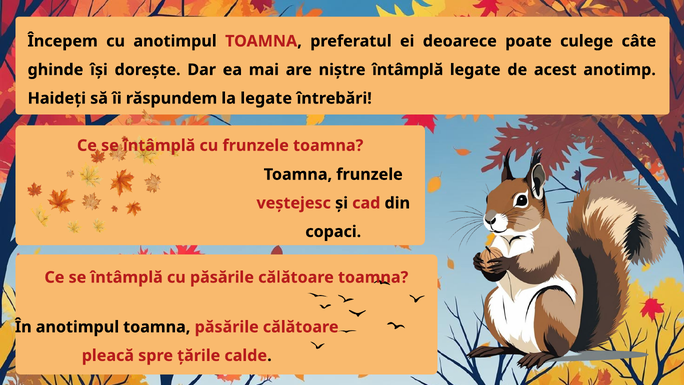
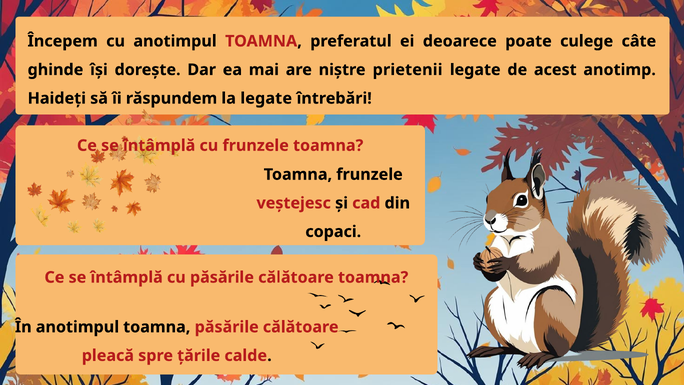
niștre întâmplă: întâmplă -> prietenii (408, 70)
